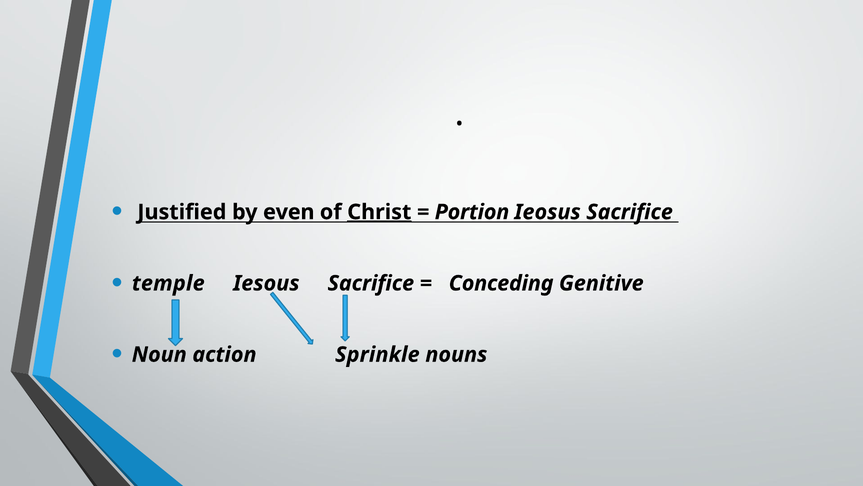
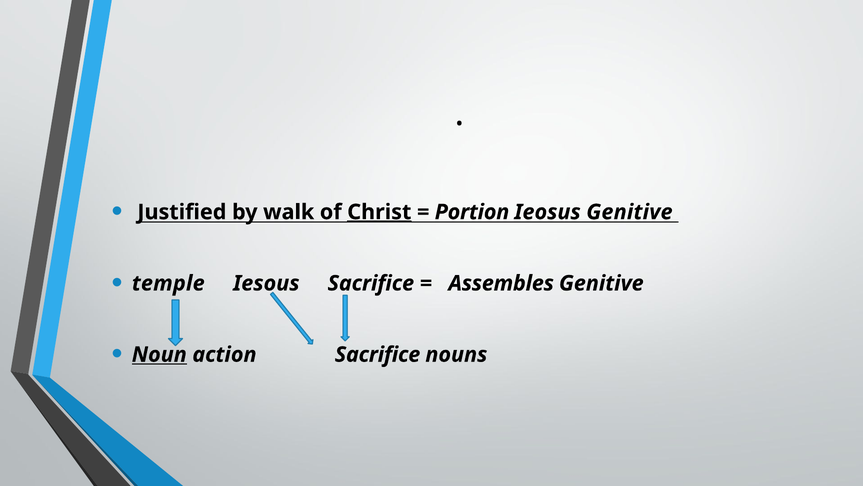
even: even -> walk (289, 212)
Ieosus Sacrifice: Sacrifice -> Genitive (629, 212)
Conceding: Conceding -> Assembles (501, 283)
Noun underline: none -> present (159, 354)
action Sprinkle: Sprinkle -> Sacrifice (378, 354)
